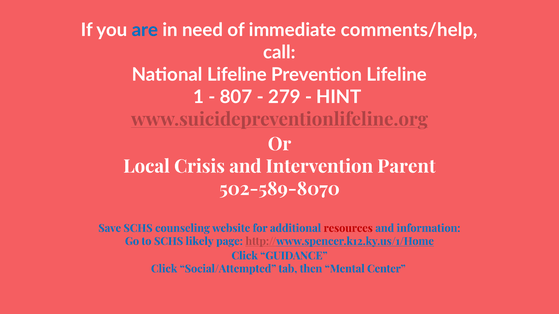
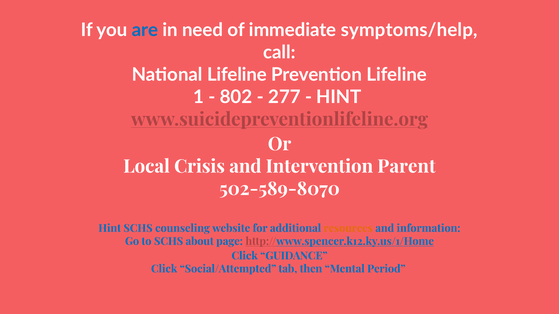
comments/help: comments/help -> symptoms/help (409, 30)
807: 807 -> 802 (236, 97)
279: 279 -> 277 (284, 97)
Save: Save -> Hint (110, 229)
resources colour: red -> orange (348, 229)
likely: likely -> about (200, 242)
Center: Center -> Period (386, 269)
